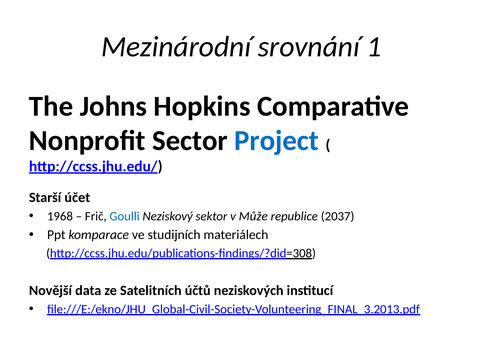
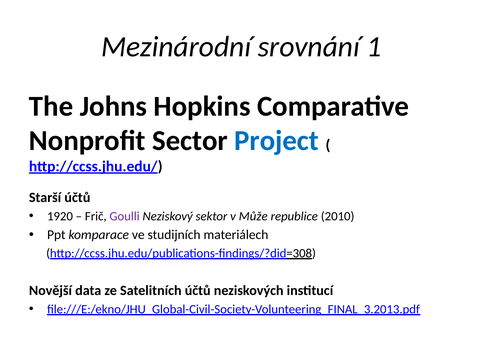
Starší účet: účet -> účtů (77, 198)
1968: 1968 -> 1920 (60, 216)
Goulli colour: blue -> purple (125, 216)
2037: 2037 -> 2010 (338, 216)
